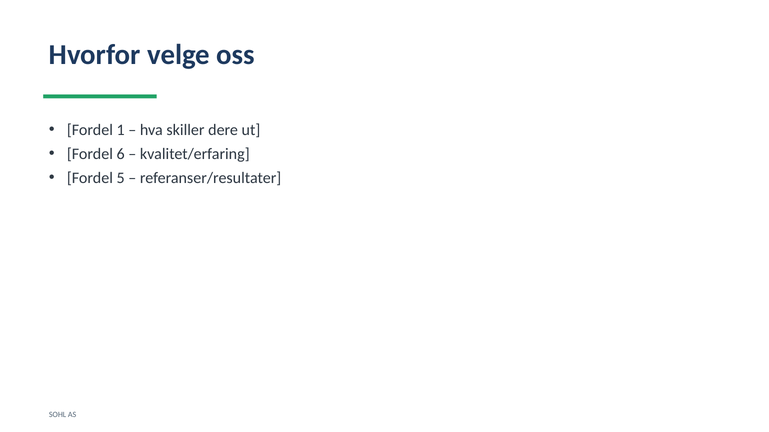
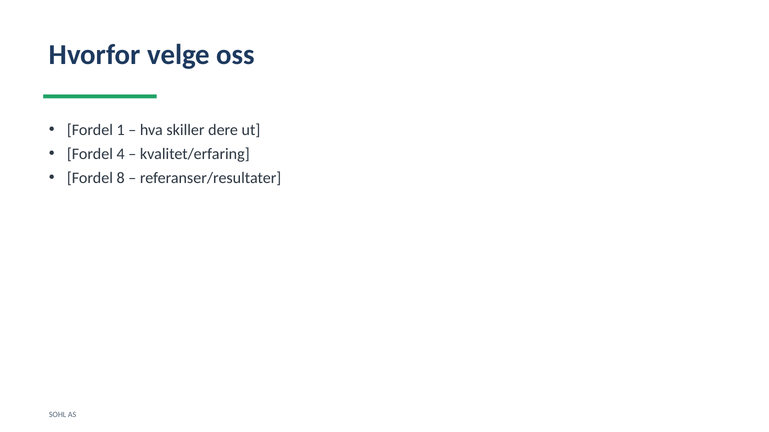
6: 6 -> 4 (121, 154)
5: 5 -> 8 (121, 178)
